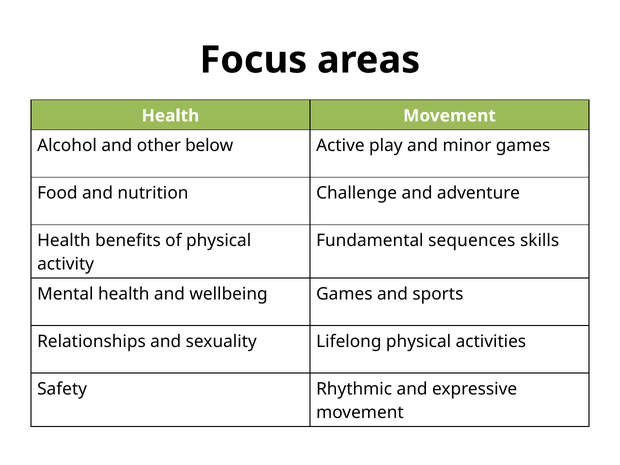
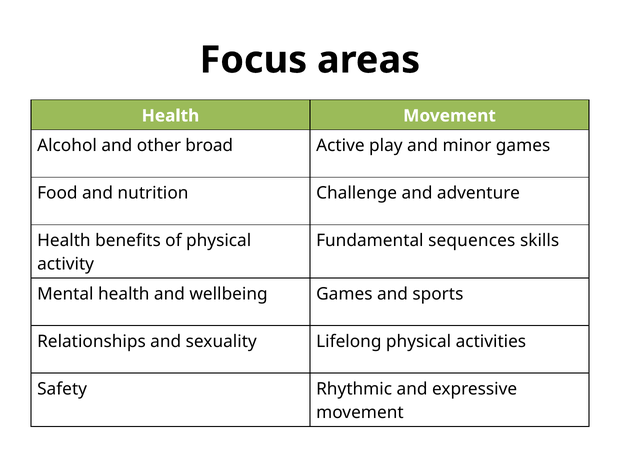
below: below -> broad (209, 146)
